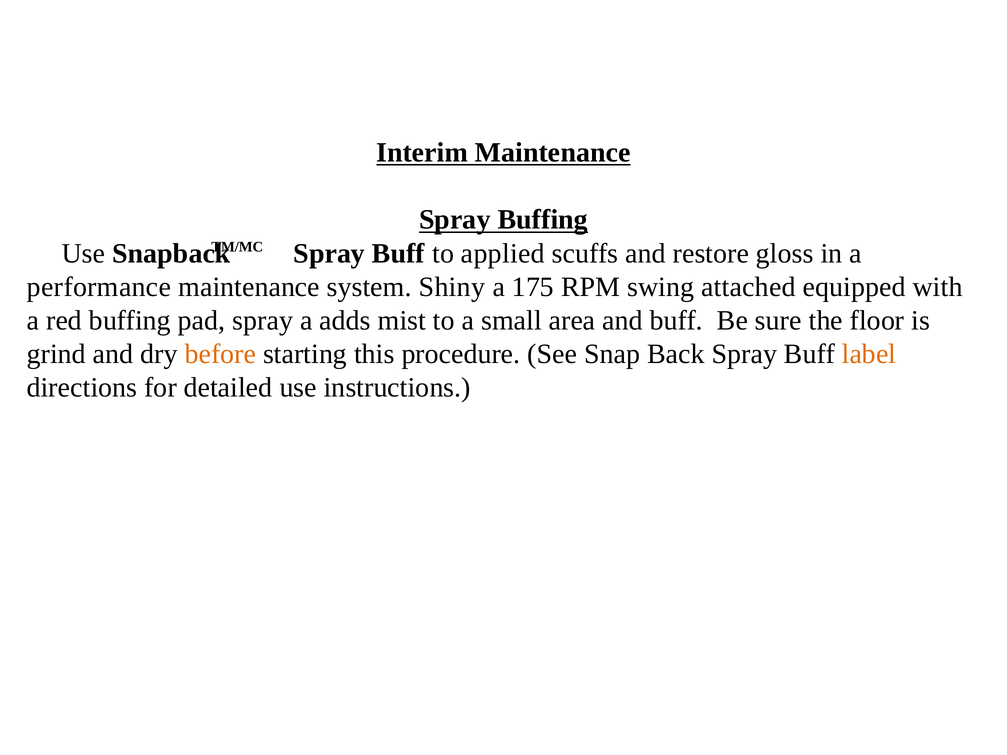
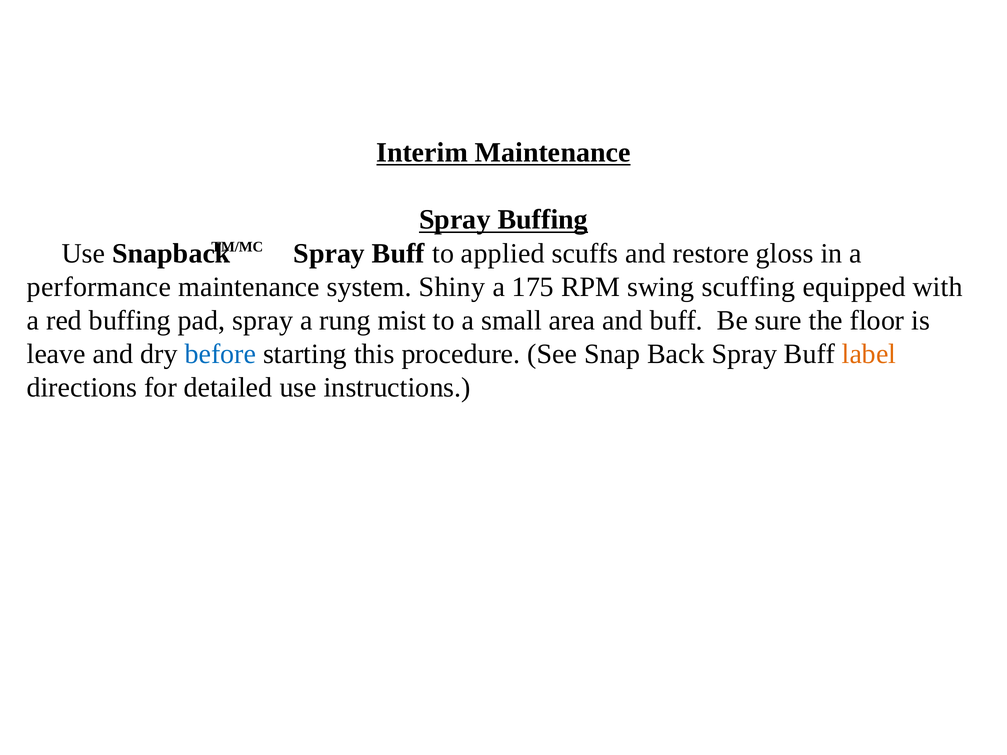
attached: attached -> scuffing (748, 287)
adds: adds -> rung (345, 321)
grind: grind -> leave (56, 354)
before colour: orange -> blue (220, 354)
